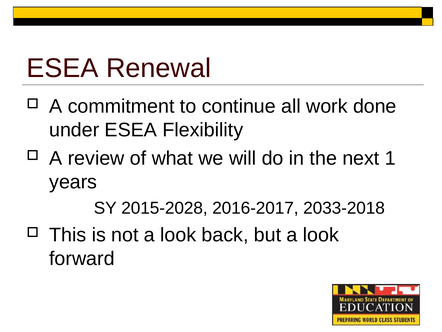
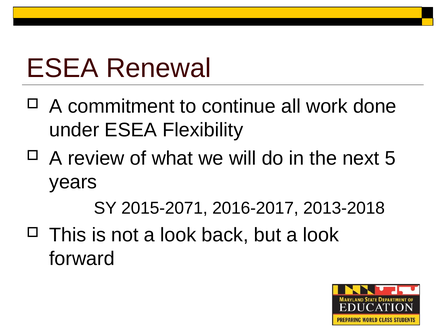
1: 1 -> 5 (390, 158)
2015-2028: 2015-2028 -> 2015-2071 (164, 208)
2033-2018: 2033-2018 -> 2013-2018 (344, 208)
